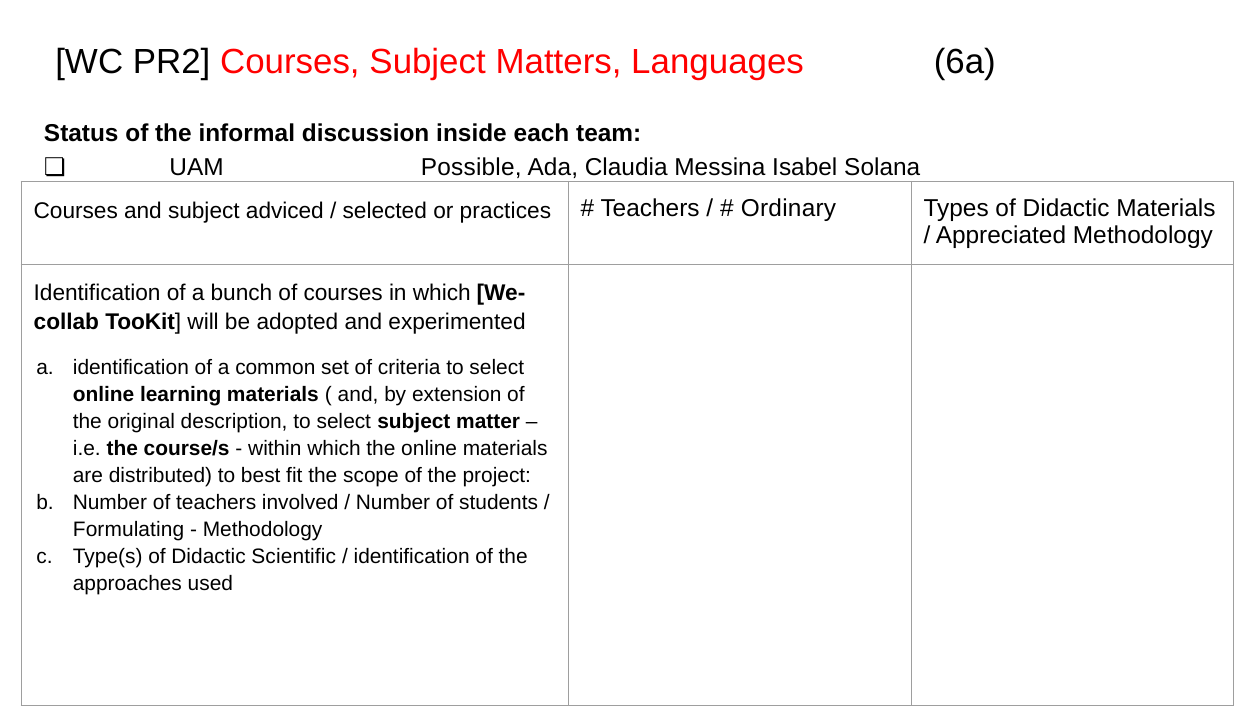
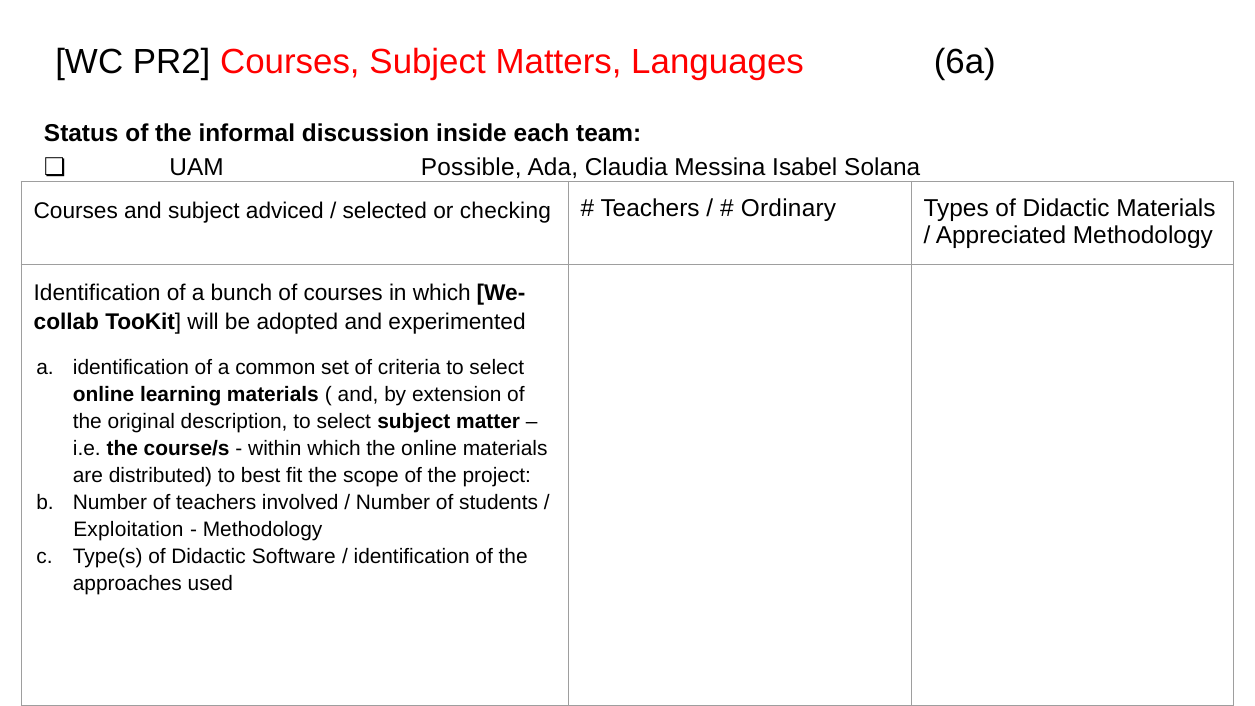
practices: practices -> checking (505, 211)
Formulating: Formulating -> Exploitation (128, 529)
Scientific: Scientific -> Software (294, 556)
